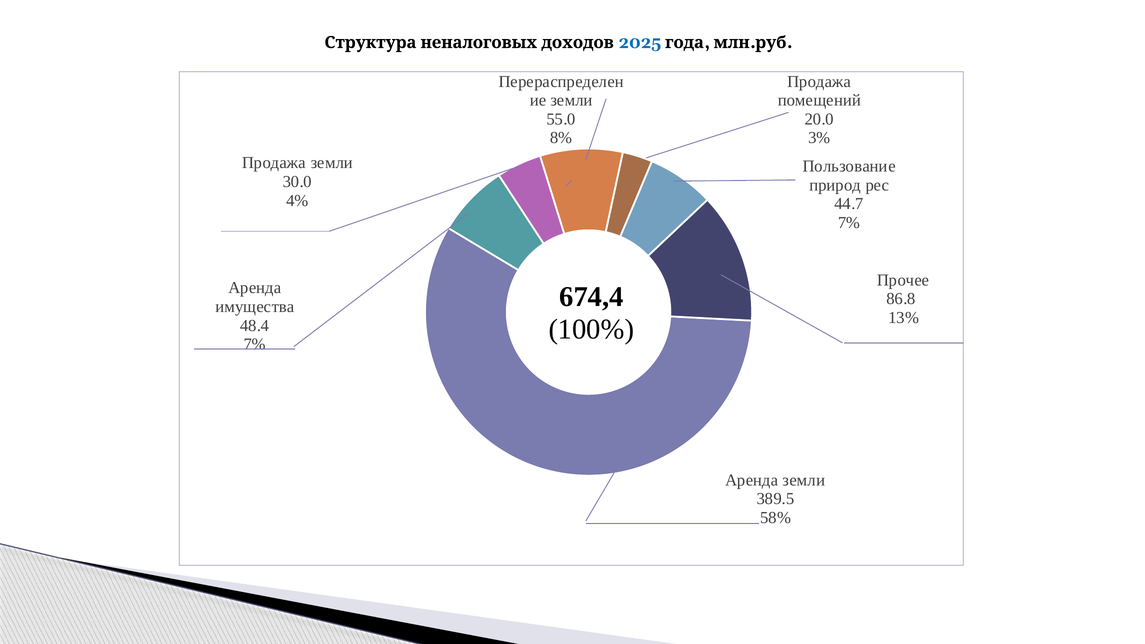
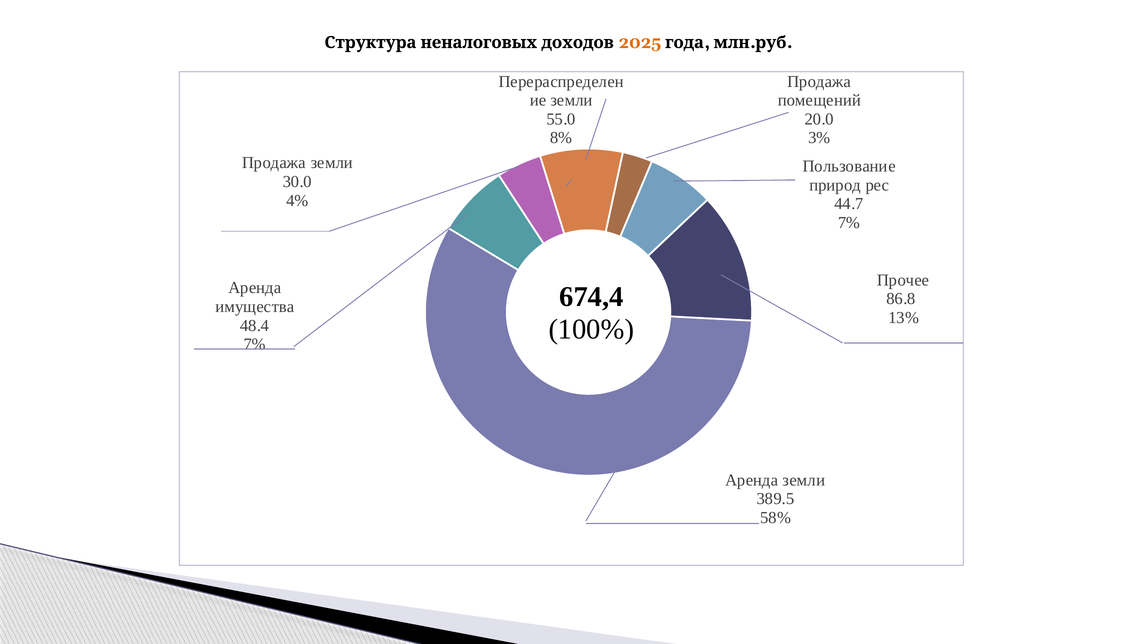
2025 colour: blue -> orange (640, 43)
